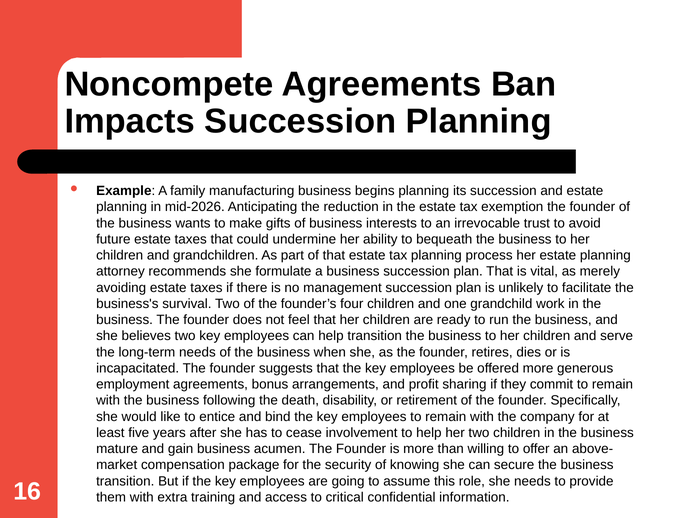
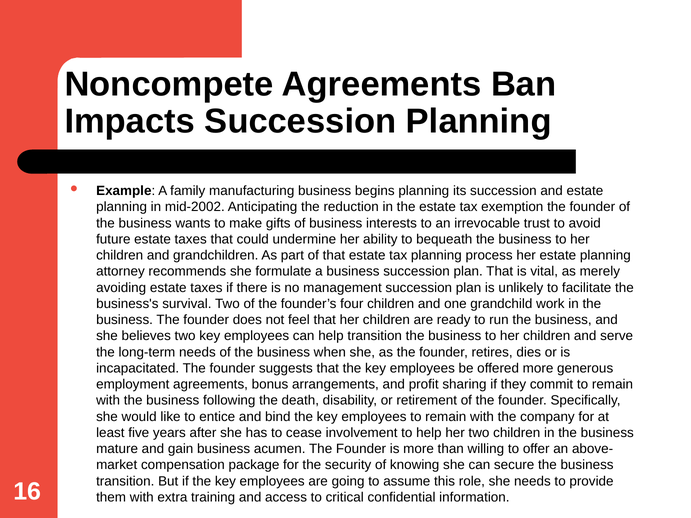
mid-2026: mid-2026 -> mid-2002 (195, 207)
